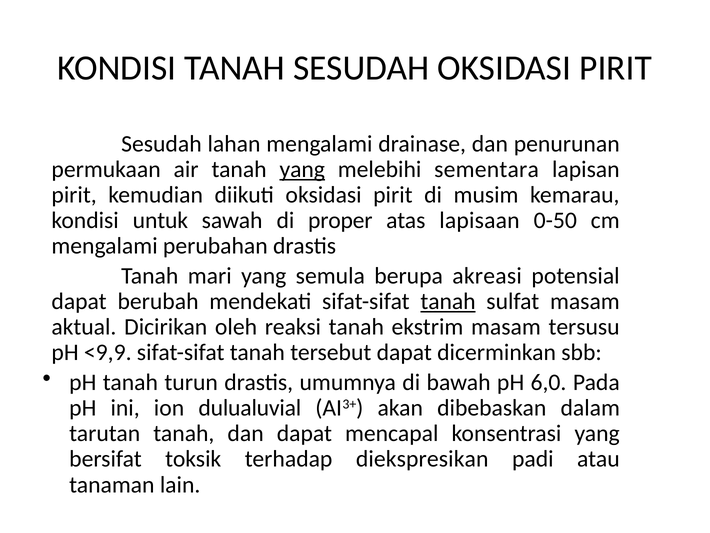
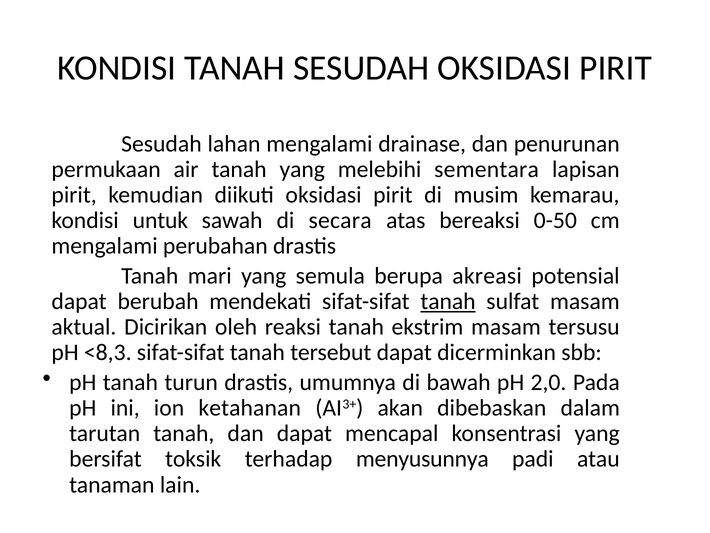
yang underline: present -> none (302, 169)
proper: proper -> secara (340, 220)
lapisaan: lapisaan -> bereaksi (480, 220)
<9,9: <9,9 -> <8,3 (108, 352)
6,0: 6,0 -> 2,0 (549, 382)
dulualuvial: dulualuvial -> ketahanan (250, 408)
diekspresikan: diekspresikan -> menyusunnya (422, 459)
